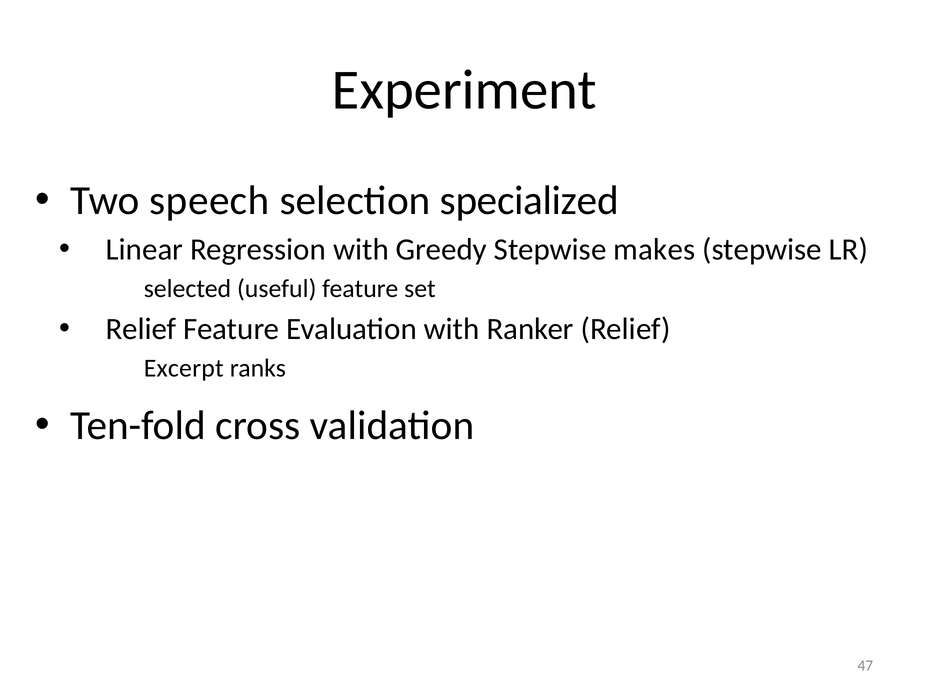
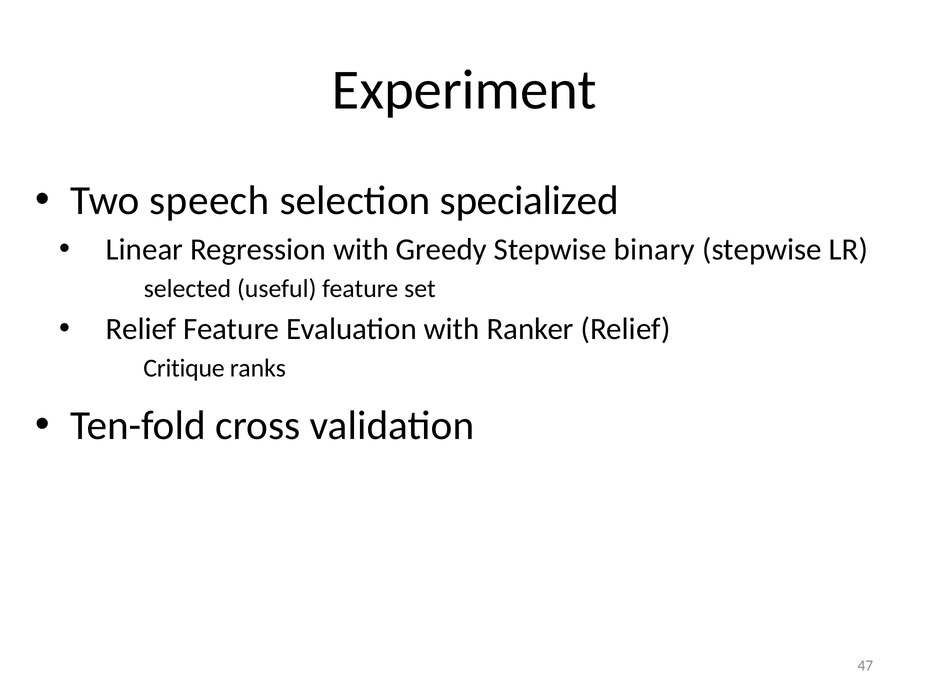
makes: makes -> binary (654, 250)
Excerpt: Excerpt -> Critique (184, 368)
